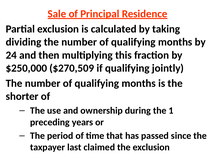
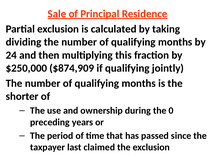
$270,509: $270,509 -> $874,909 (72, 68)
1: 1 -> 0 (171, 110)
